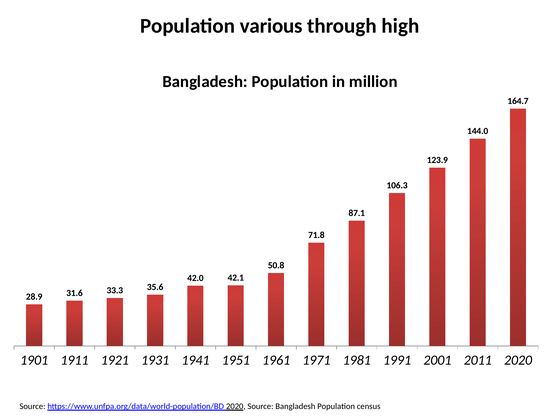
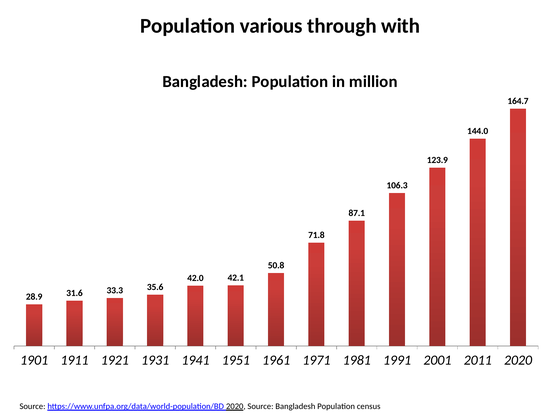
high: high -> with (401, 26)
